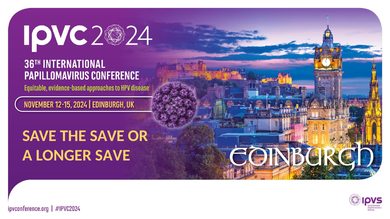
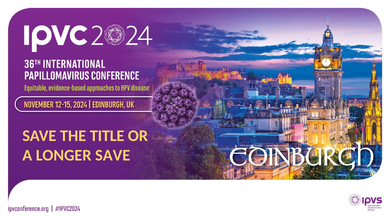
THE SAVE: SAVE -> TITLE (107, 136)
